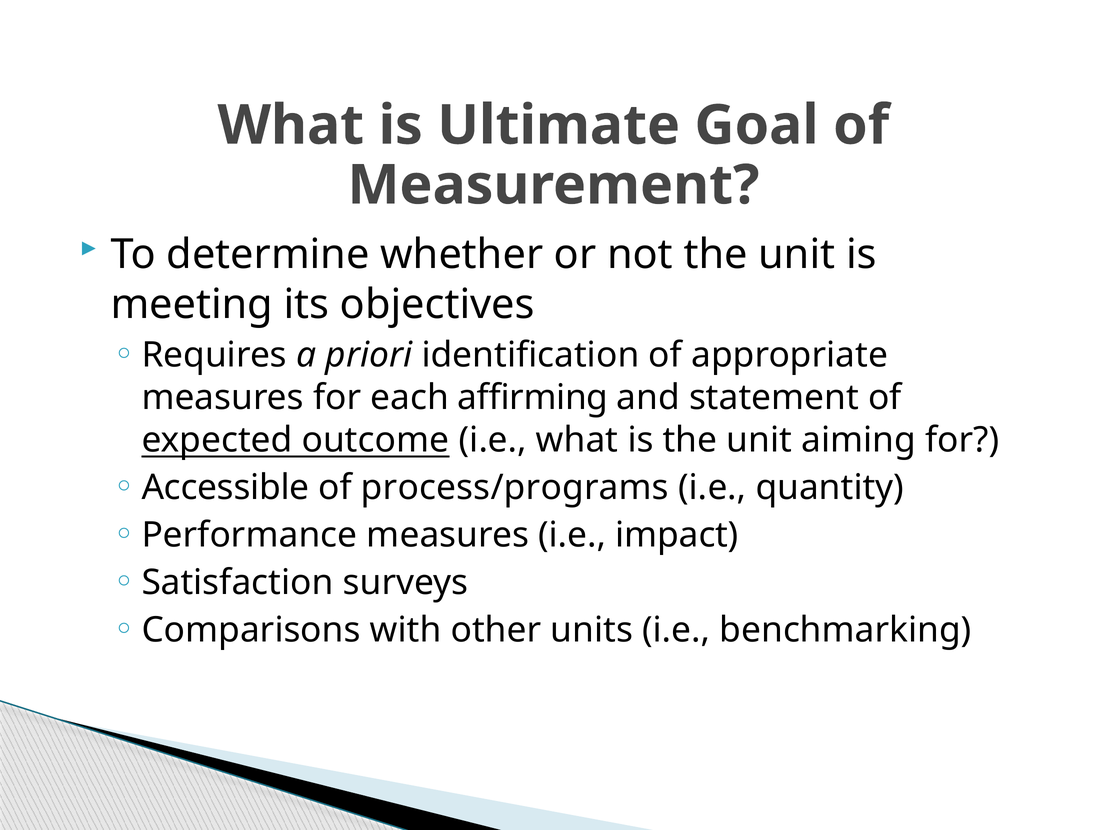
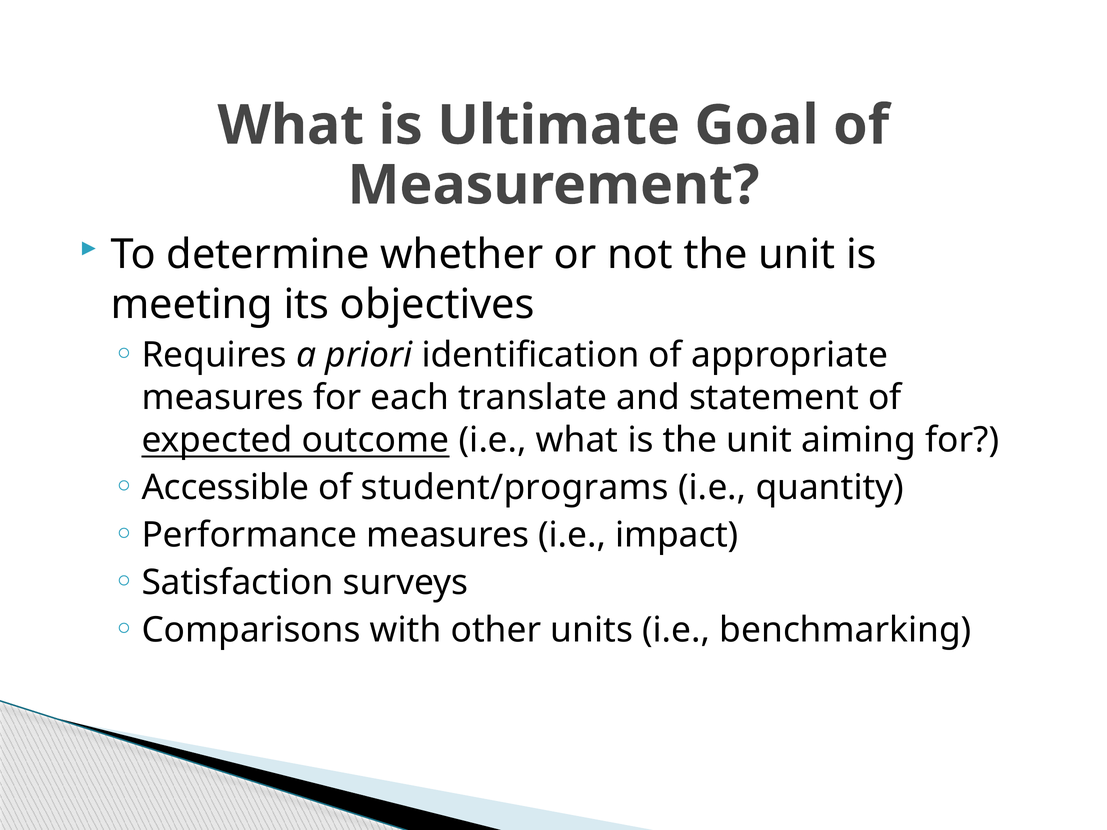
affirming: affirming -> translate (533, 398)
process/programs: process/programs -> student/programs (515, 488)
